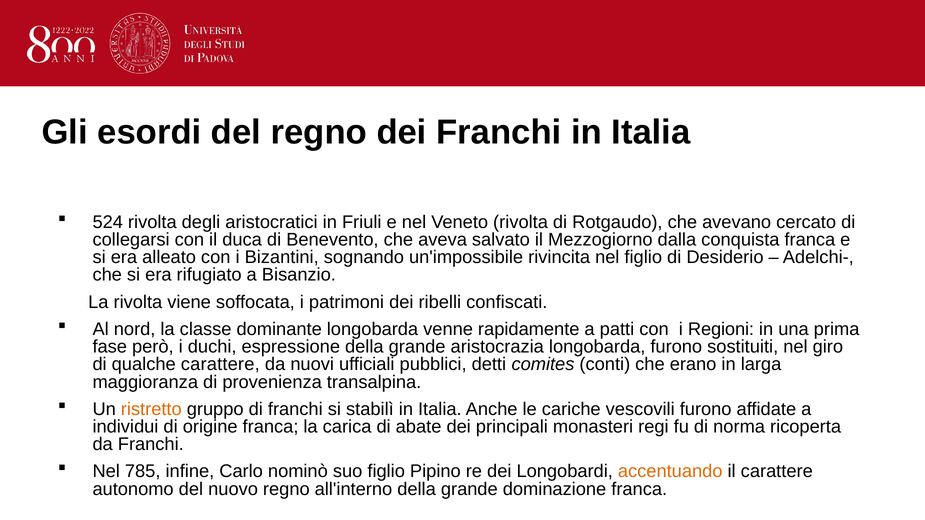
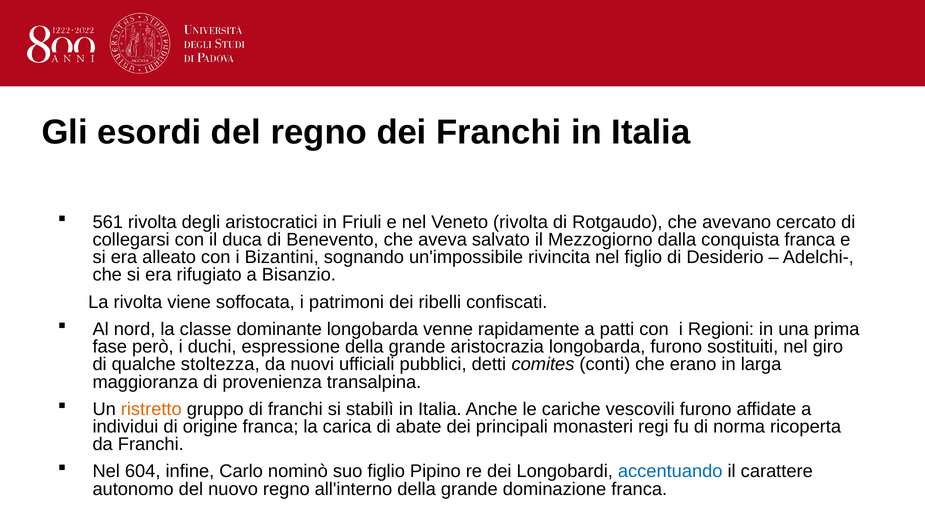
524: 524 -> 561 (108, 222)
qualche carattere: carattere -> stoltezza (220, 365)
785: 785 -> 604 (143, 472)
accentuando colour: orange -> blue (670, 472)
